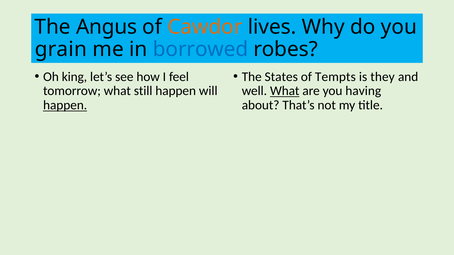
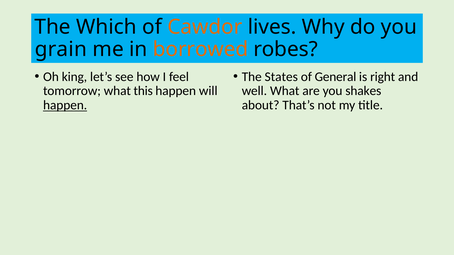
Angus: Angus -> Which (106, 27)
borrowed colour: blue -> orange (201, 49)
Tempts: Tempts -> General (336, 77)
they: they -> right (383, 77)
still: still -> this (143, 91)
What underline: present -> none (285, 91)
having: having -> shakes (363, 91)
